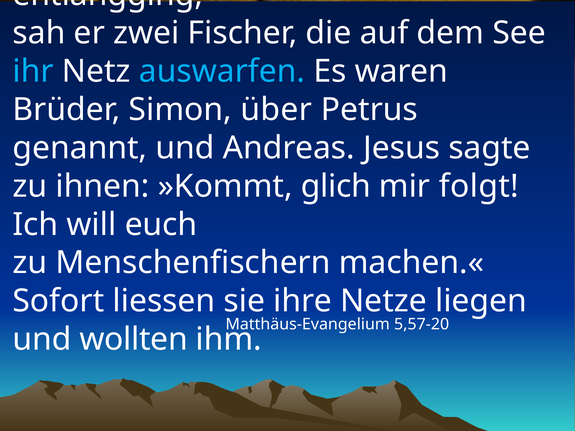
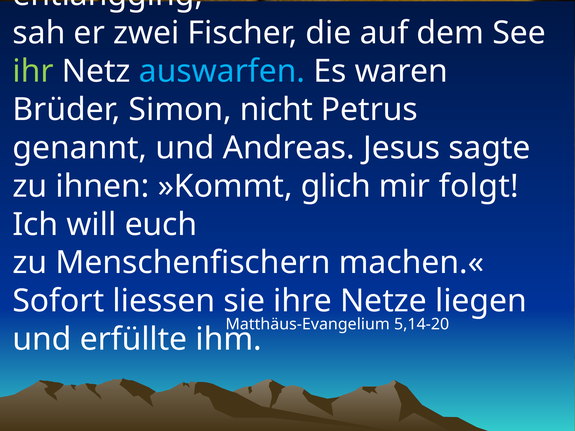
ihr colour: light blue -> light green (33, 71)
über: über -> nicht (277, 110)
5,57-20: 5,57-20 -> 5,14-20 (422, 324)
wollten: wollten -> erfüllte (134, 340)
